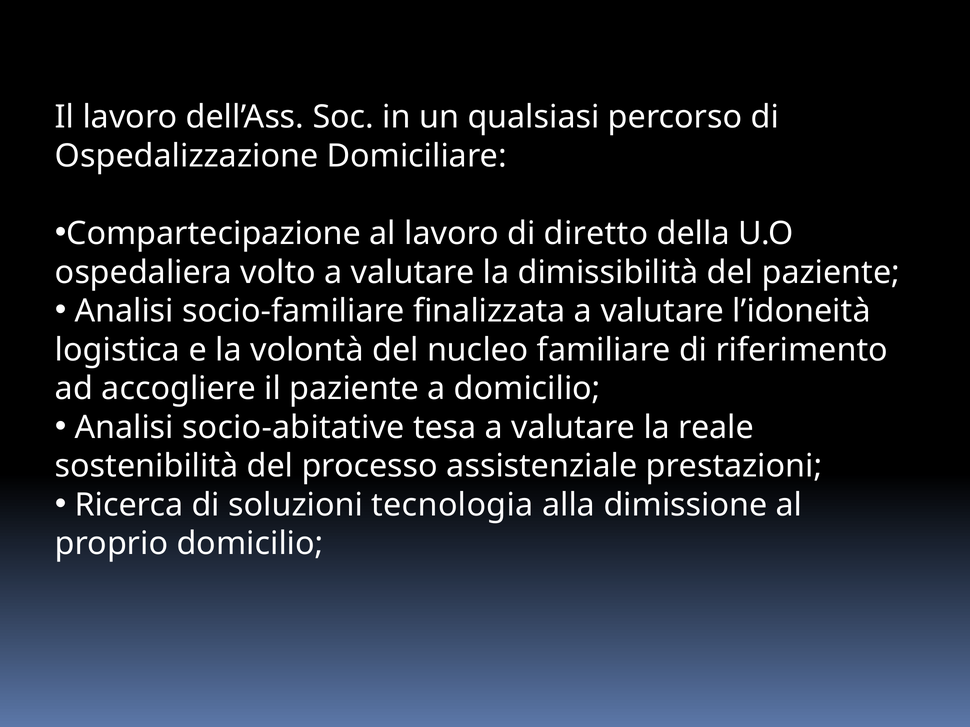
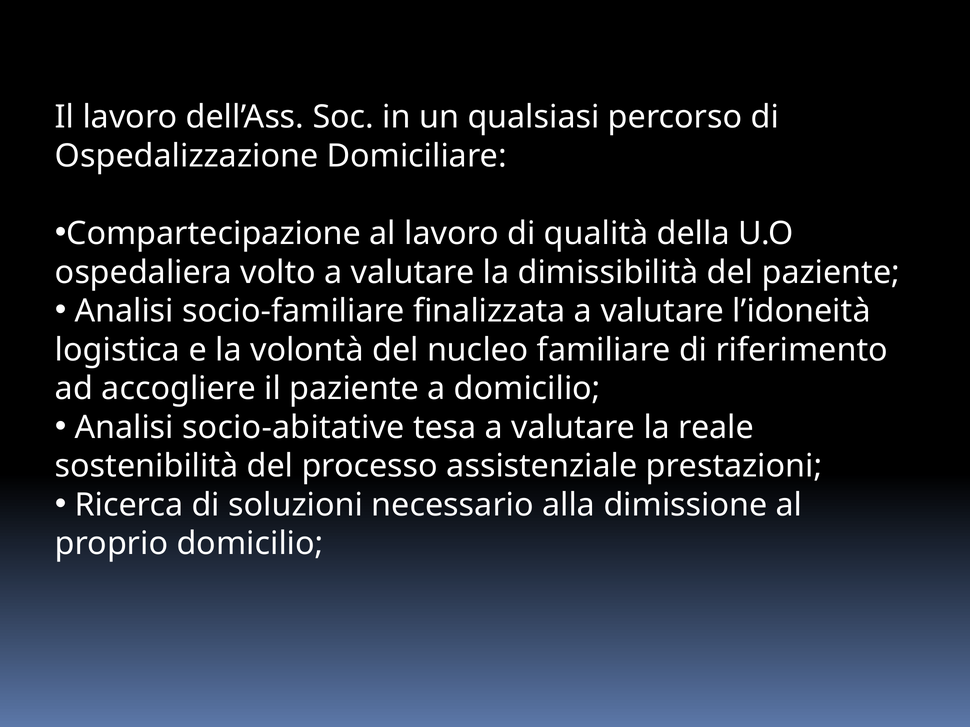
diretto: diretto -> qualità (596, 234)
tecnologia: tecnologia -> necessario (453, 505)
